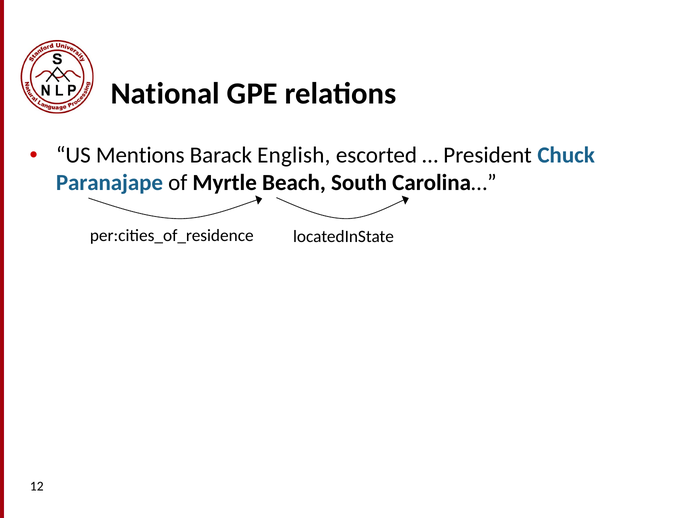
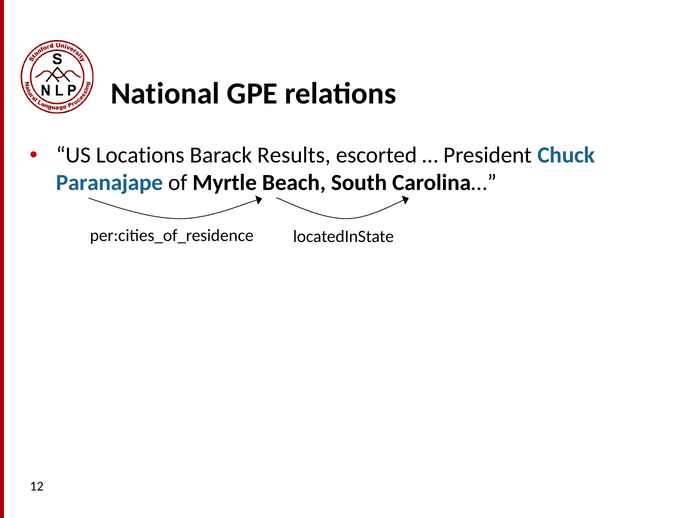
Mentions: Mentions -> Locations (140, 155)
English: English -> Results (294, 155)
